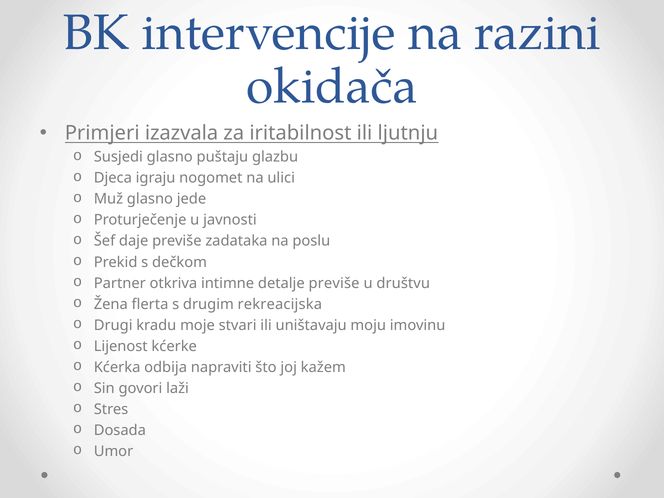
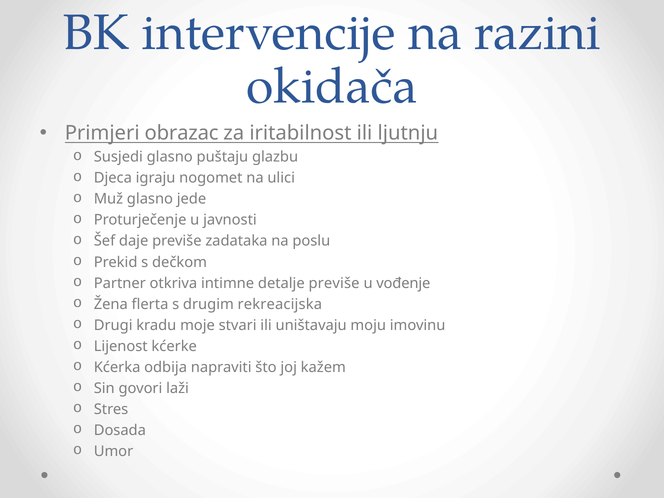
izazvala: izazvala -> obrazac (182, 133)
društvu: društvu -> vođenje (403, 283)
